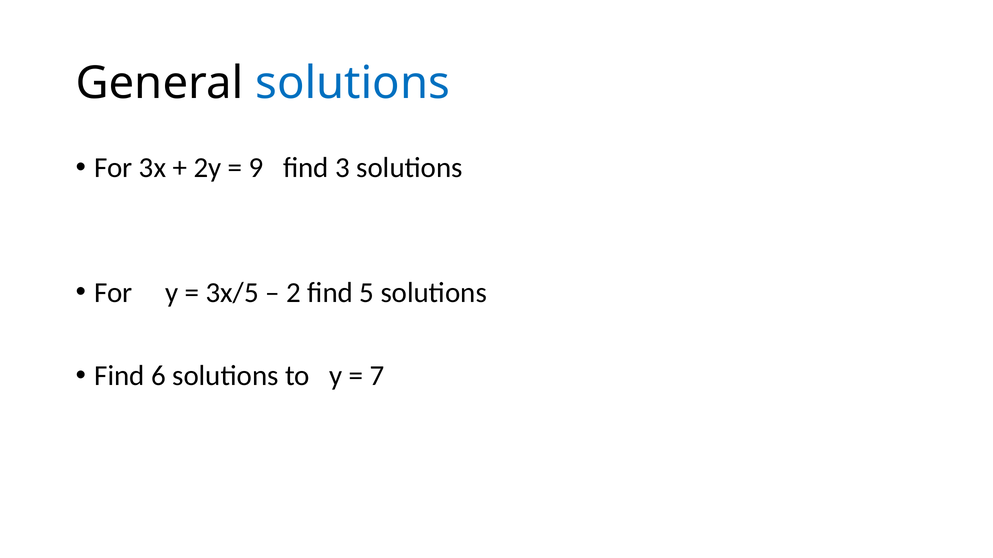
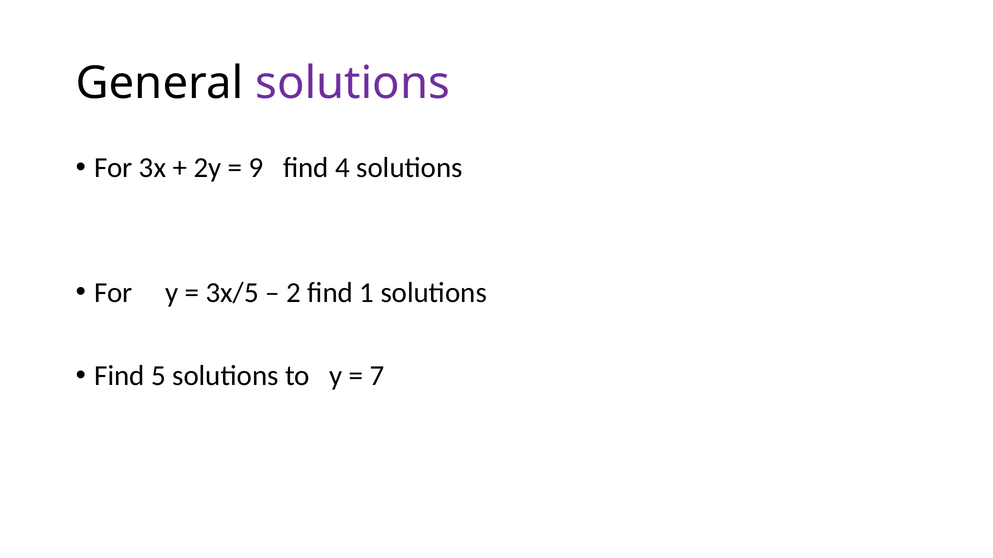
solutions colour: blue -> purple (353, 83)
3: 3 -> 4 (342, 168)
5: 5 -> 1 (367, 293)
6: 6 -> 5 (158, 376)
